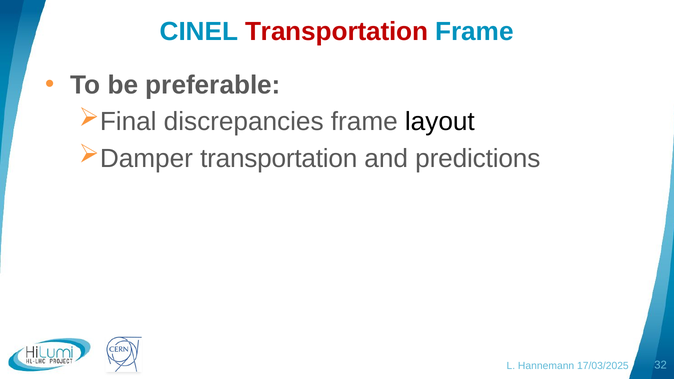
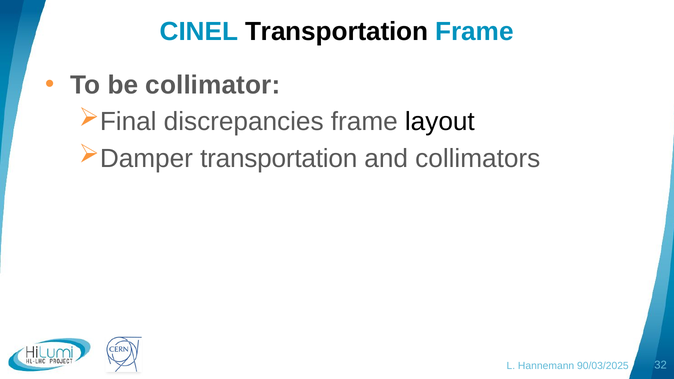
Transportation colour: red -> black (337, 32)
preferable: preferable -> collimator (213, 85)
predictions: predictions -> collimators (478, 158)
17/03/2025: 17/03/2025 -> 90/03/2025 (603, 366)
